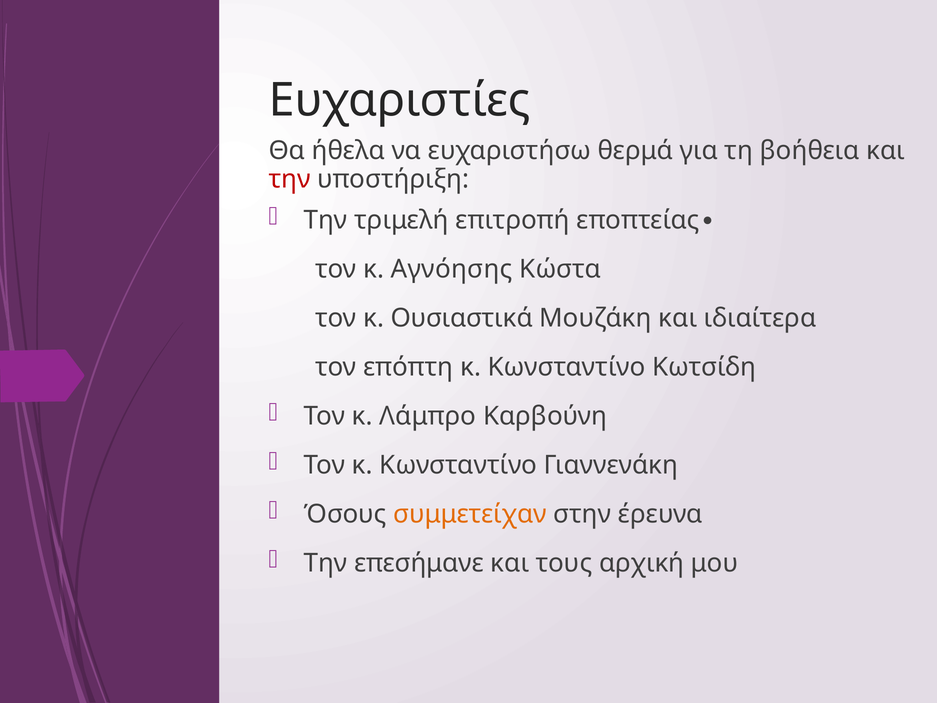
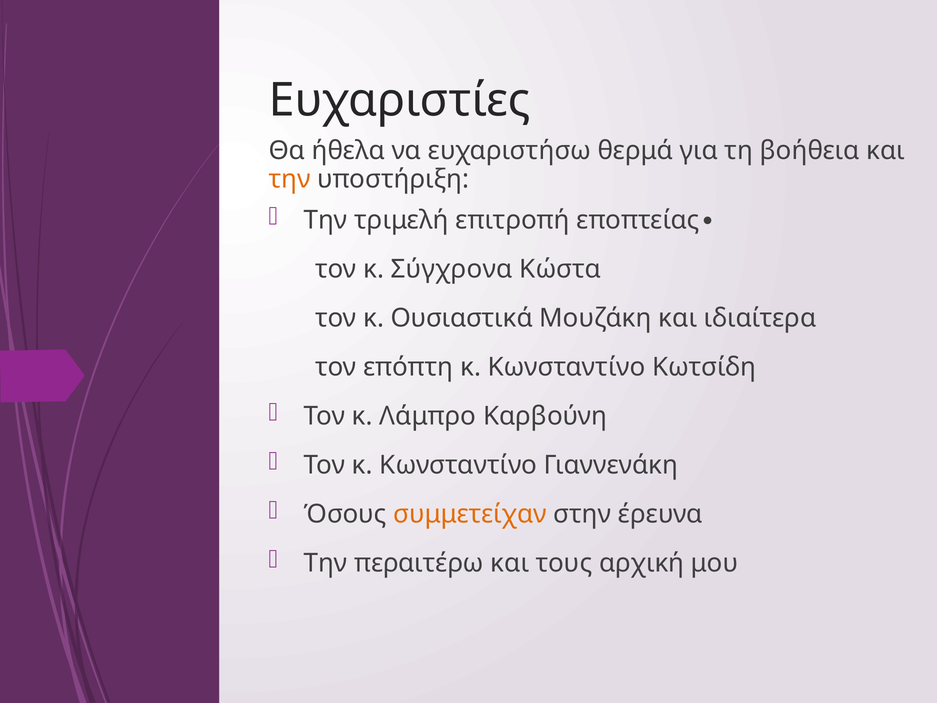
την colour: red -> orange (290, 179)
Αγνόησης: Αγνόησης -> Σύγχρονα (452, 269)
επεσήμανε: επεσήμανε -> περαιτέρω (419, 563)
